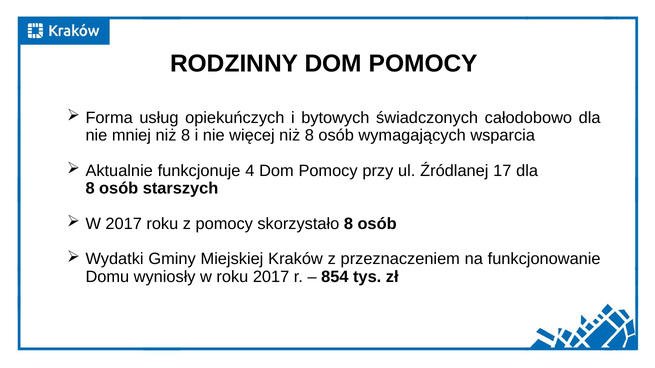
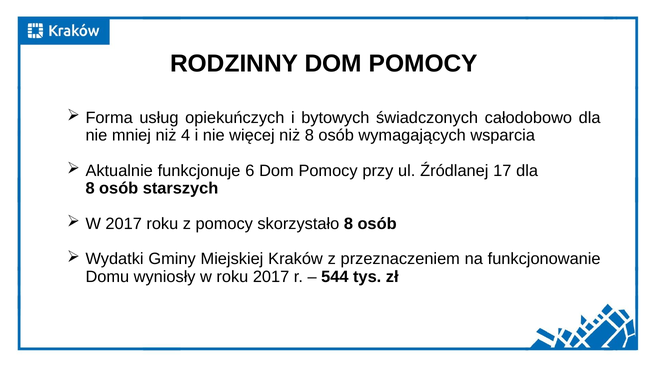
mniej niż 8: 8 -> 4 (186, 136)
4: 4 -> 6 (250, 171)
854: 854 -> 544 (335, 277)
